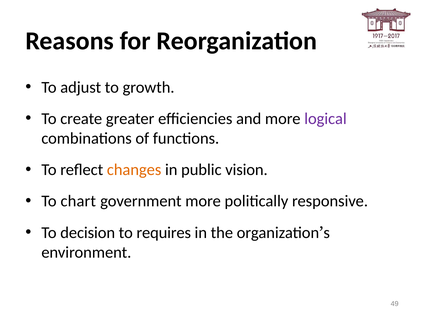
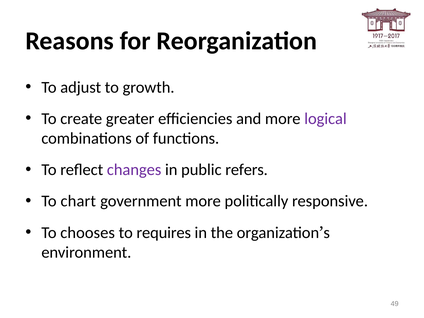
changes colour: orange -> purple (134, 170)
vision: vision -> refers (247, 170)
decision: decision -> chooses (88, 233)
